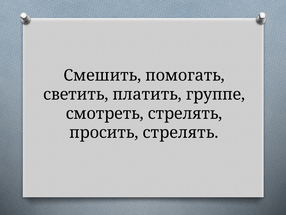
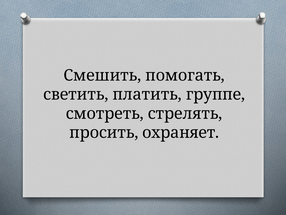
просить стрелять: стрелять -> охраняет (181, 132)
